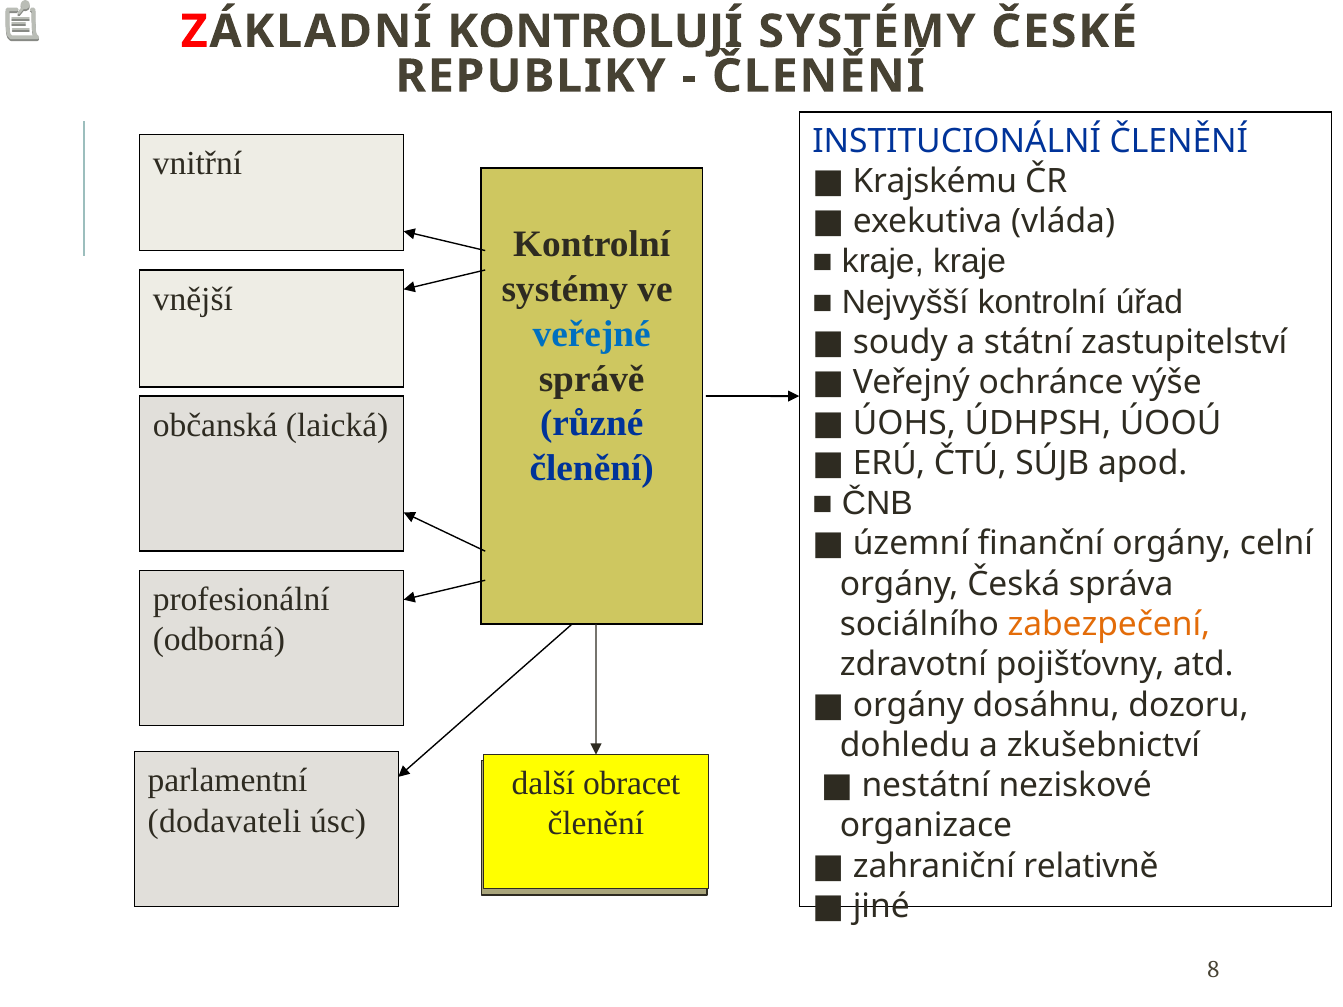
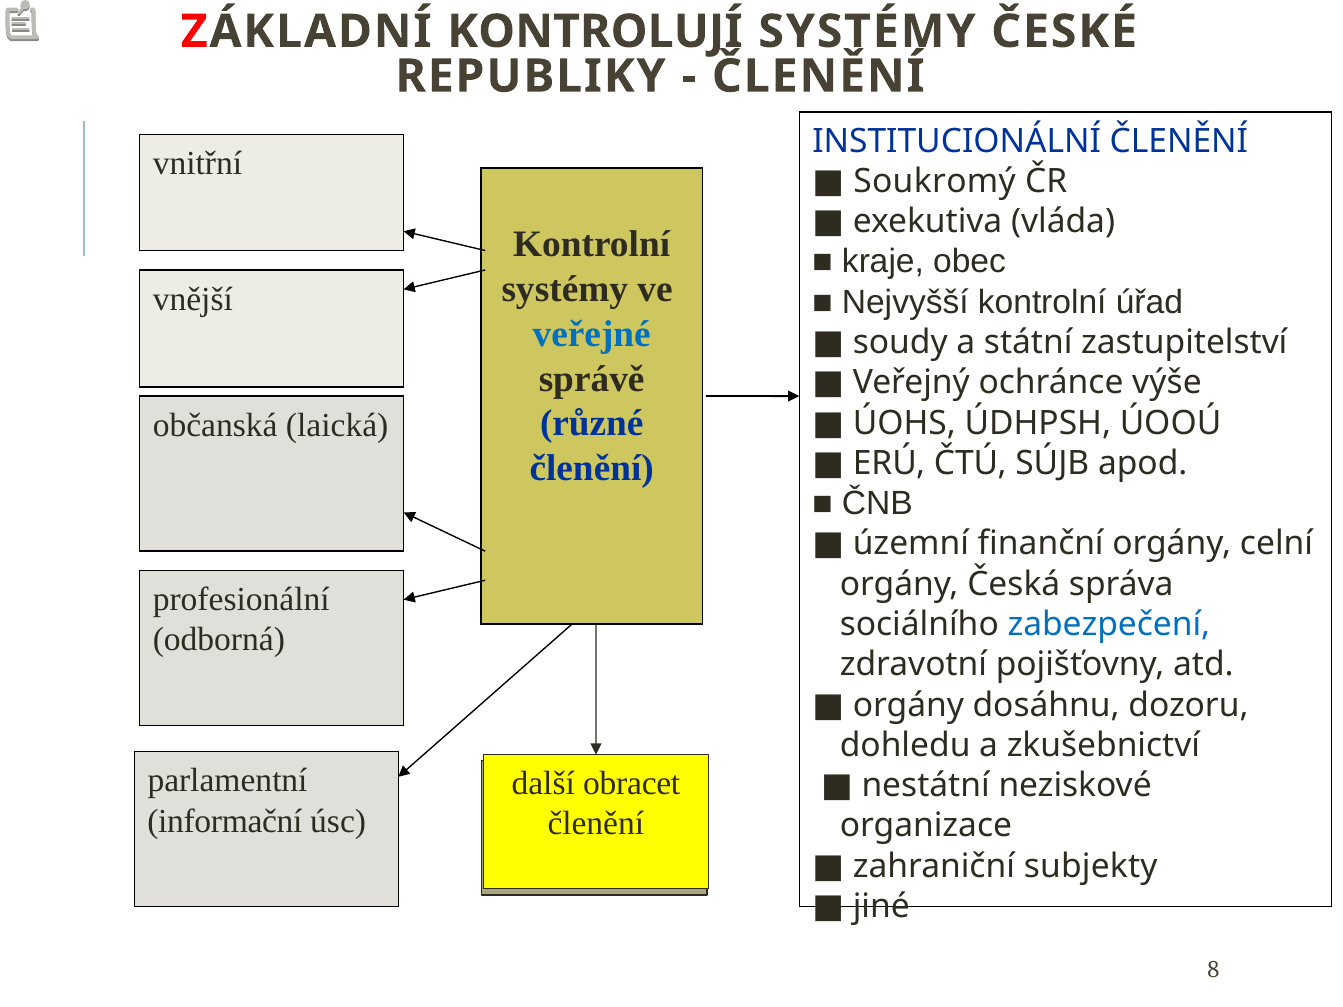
Krajskému: Krajskému -> Soukromý (935, 181)
kraje kraje: kraje -> obec (970, 262)
zabezpečení colour: orange -> blue (1109, 625)
dodavateli: dodavateli -> informační (225, 821)
relativně: relativně -> subjekty (1091, 866)
